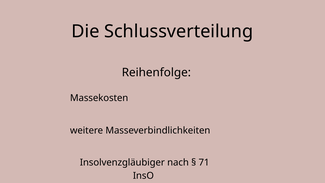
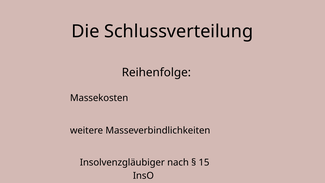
71: 71 -> 15 (204, 162)
